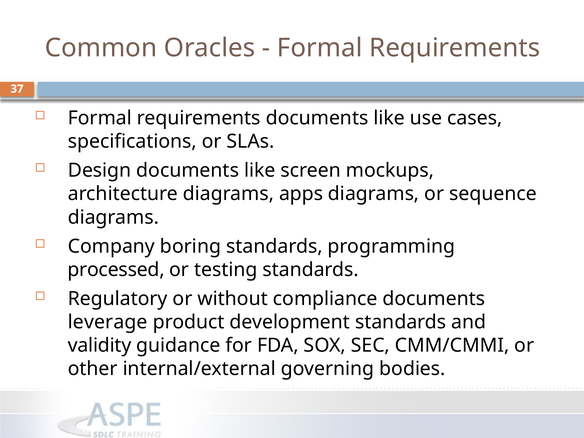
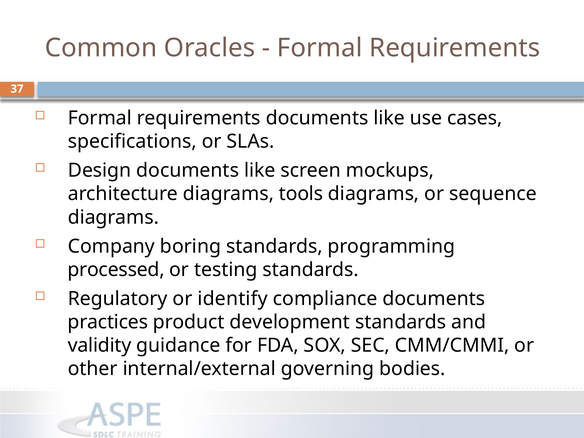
apps: apps -> tools (301, 194)
without: without -> identify (233, 299)
leverage: leverage -> practices (108, 322)
